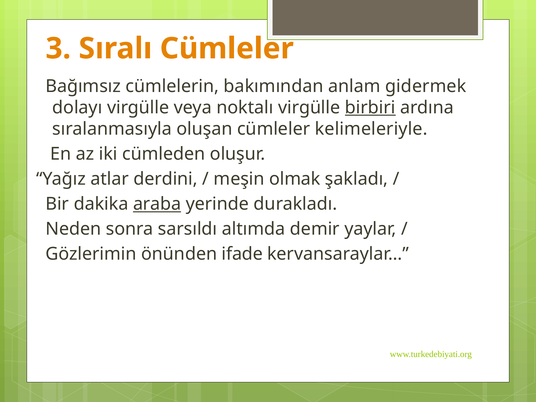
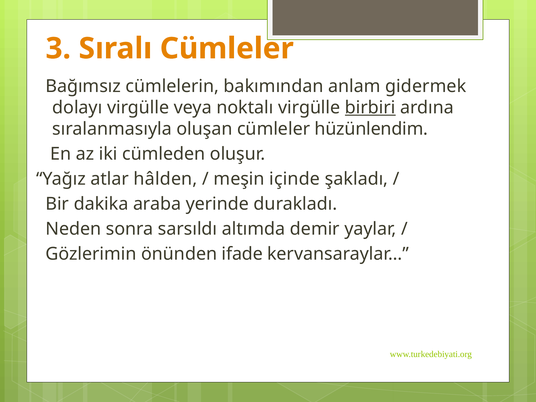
kelimeleriyle: kelimeleriyle -> hüzünlendim (371, 129)
derdini: derdini -> hâlden (165, 179)
olmak: olmak -> içinde (295, 179)
araba underline: present -> none (157, 204)
